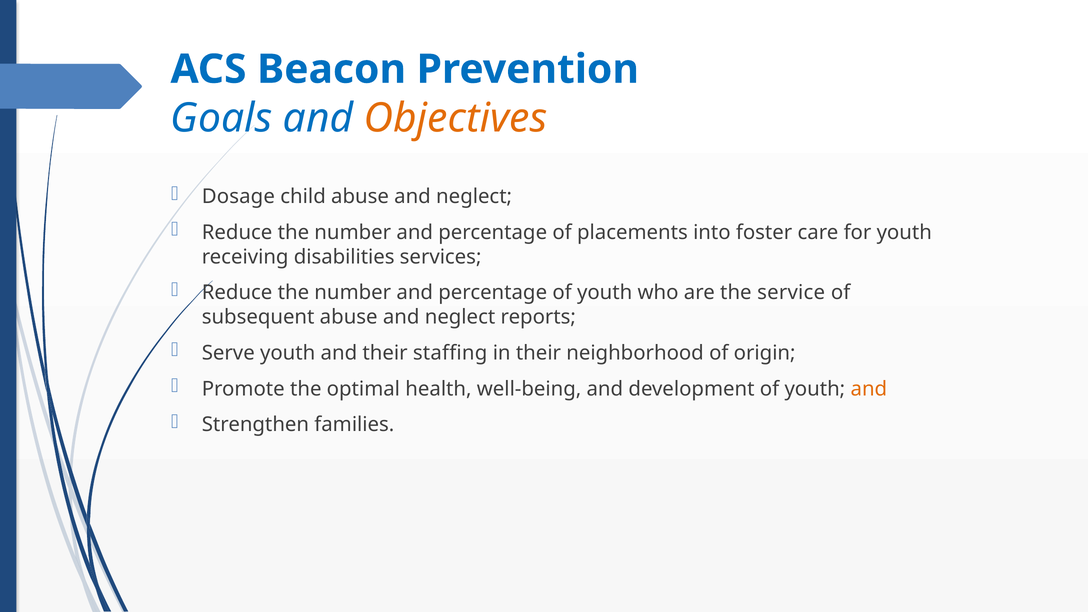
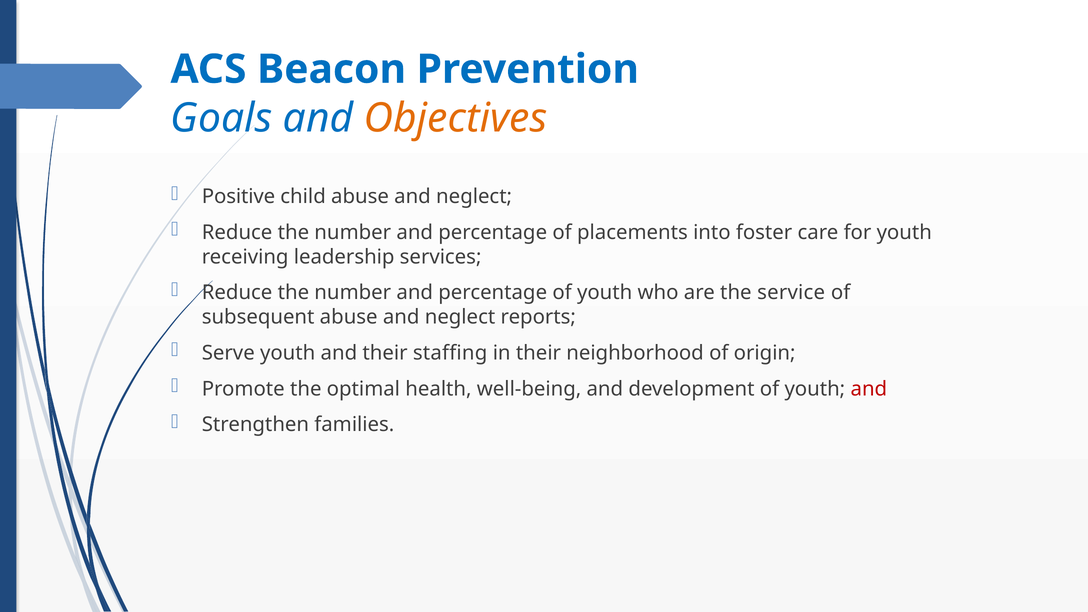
Dosage: Dosage -> Positive (238, 197)
disabilities: disabilities -> leadership (344, 257)
and colour: orange -> red (869, 389)
